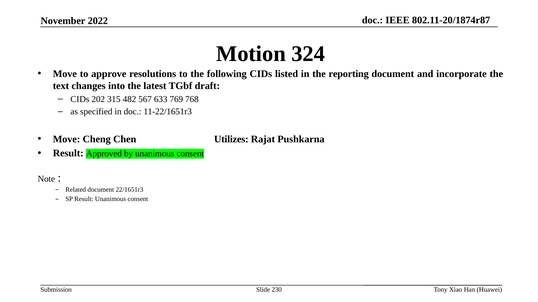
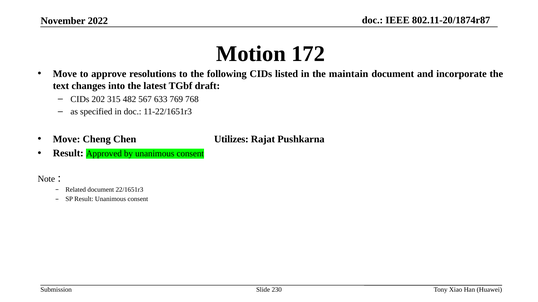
324: 324 -> 172 (308, 54)
reporting: reporting -> maintain (349, 74)
